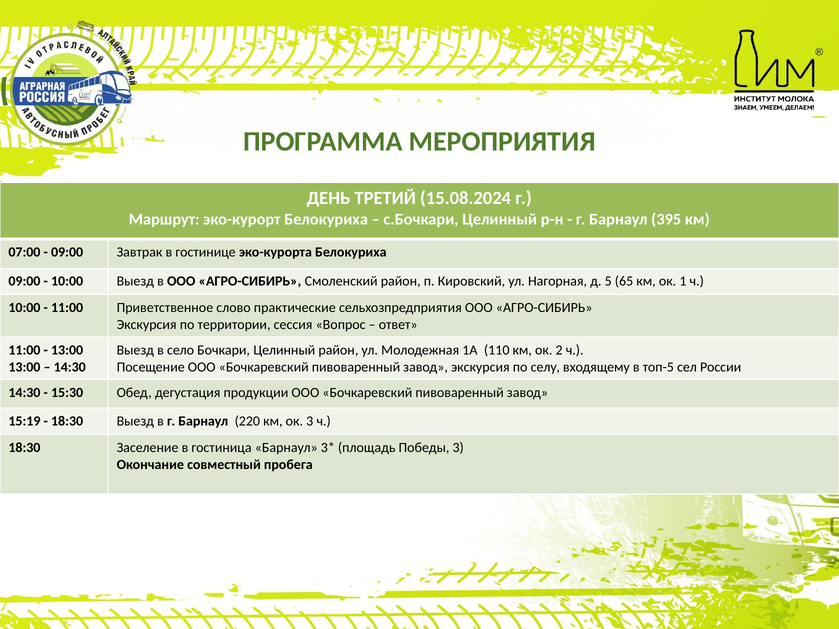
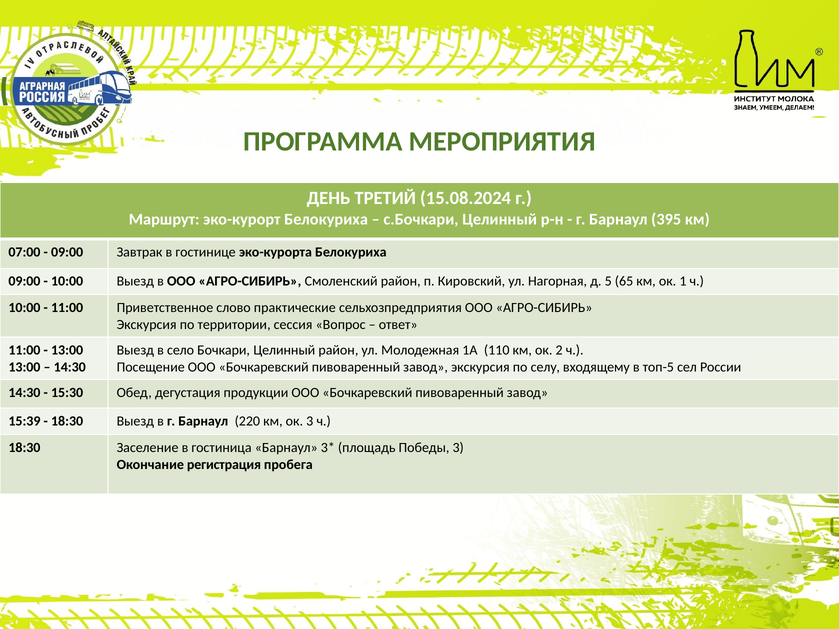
15:19: 15:19 -> 15:39 (24, 421)
совместный: совместный -> регистрация (224, 465)
